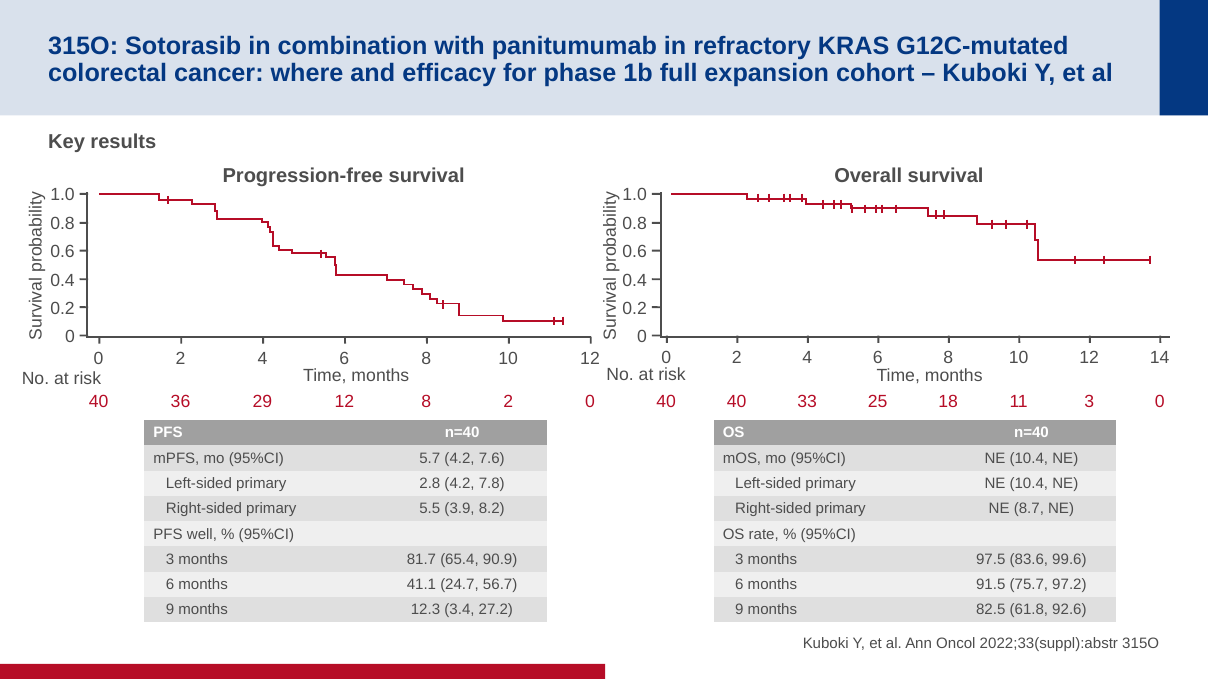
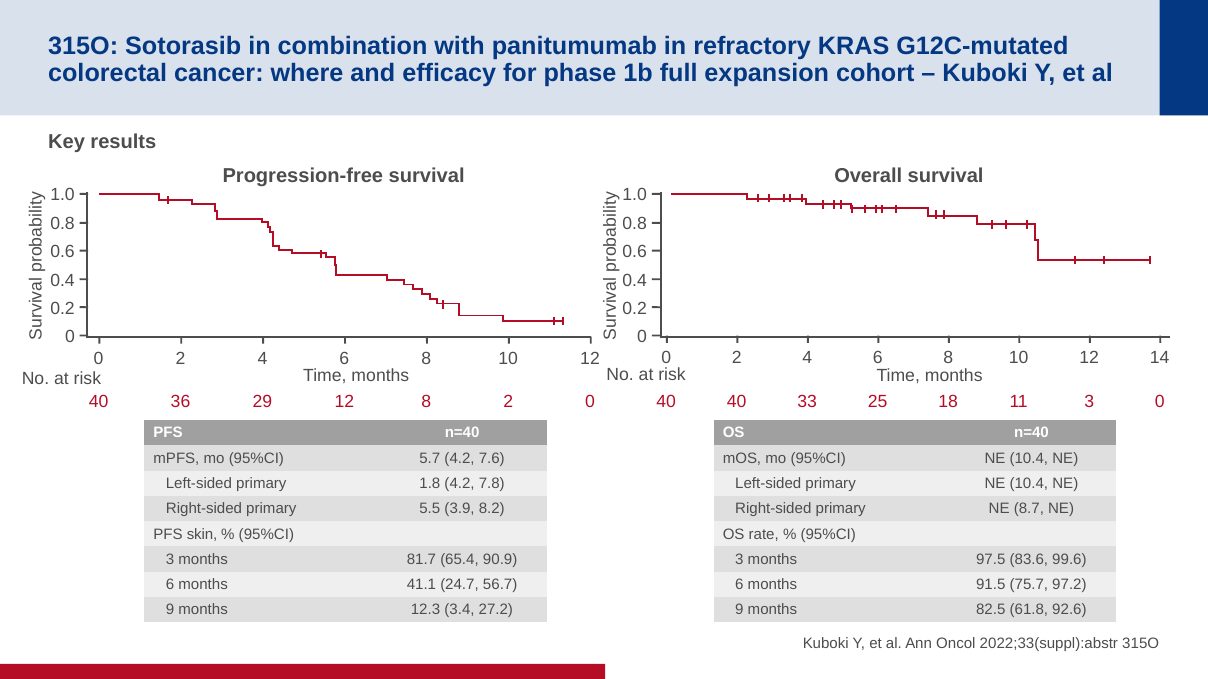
2.8: 2.8 -> 1.8 (430, 484)
well: well -> skin (202, 534)
